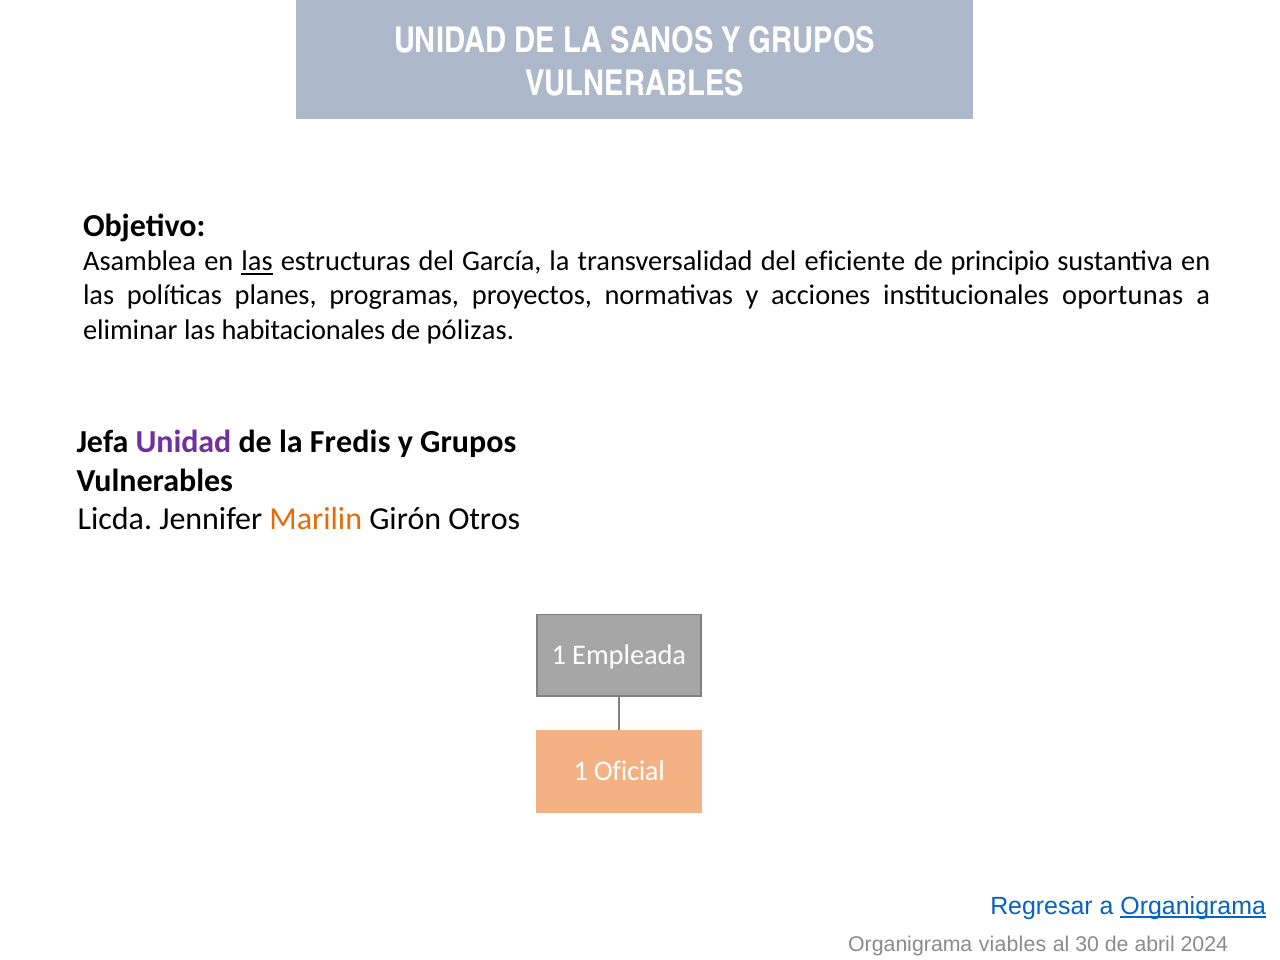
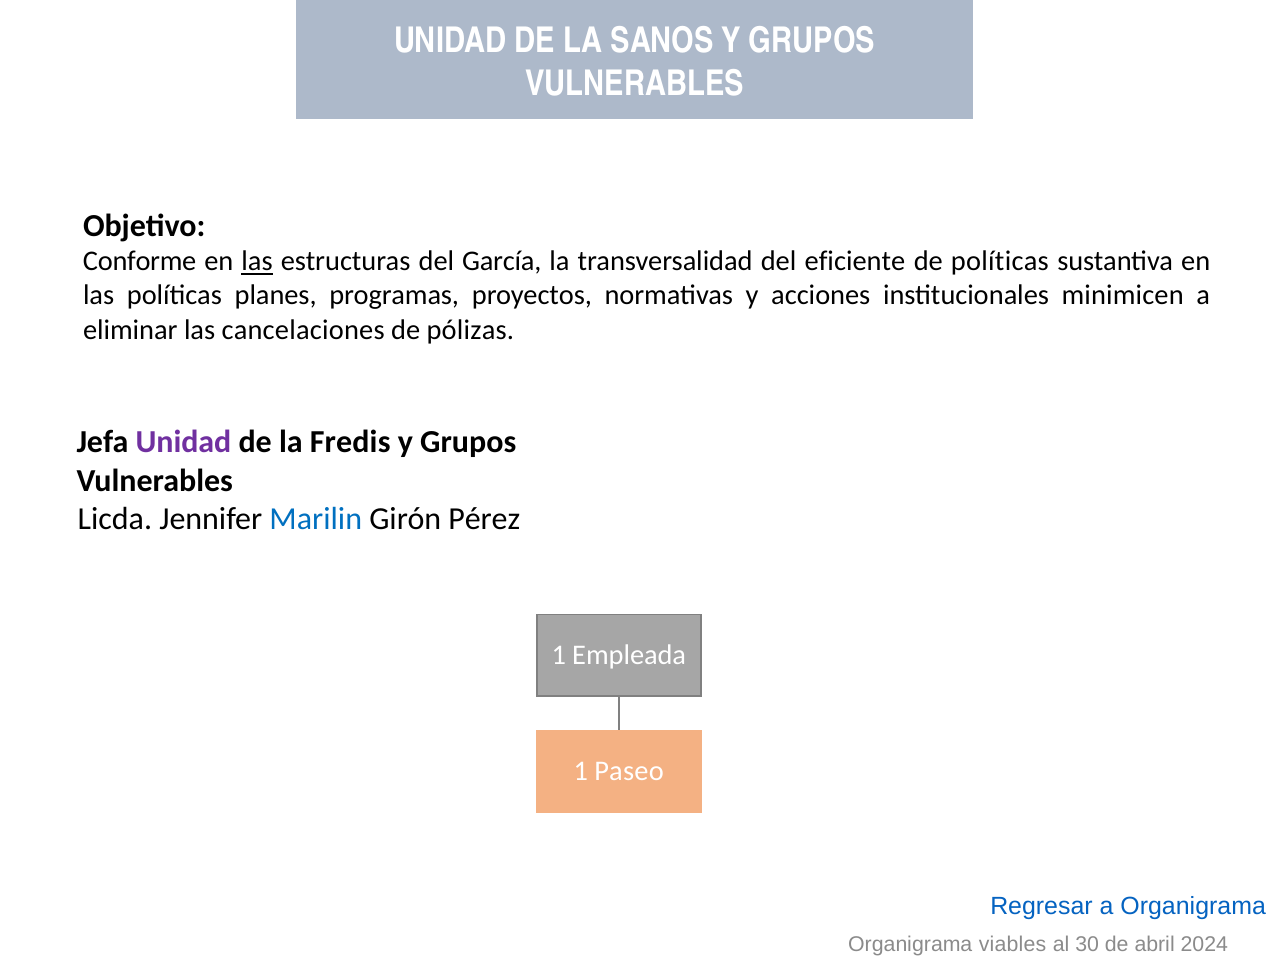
Asamblea: Asamblea -> Conforme (140, 261)
de principio: principio -> políticas (1000, 261)
oportunas: oportunas -> minimicen (1123, 296)
habitacionales: habitacionales -> cancelaciones (303, 330)
Marilin colour: orange -> blue (316, 519)
Otros: Otros -> Pérez (484, 519)
Oficial: Oficial -> Paseo (629, 771)
Organigrama underline: present -> none (1193, 906)
